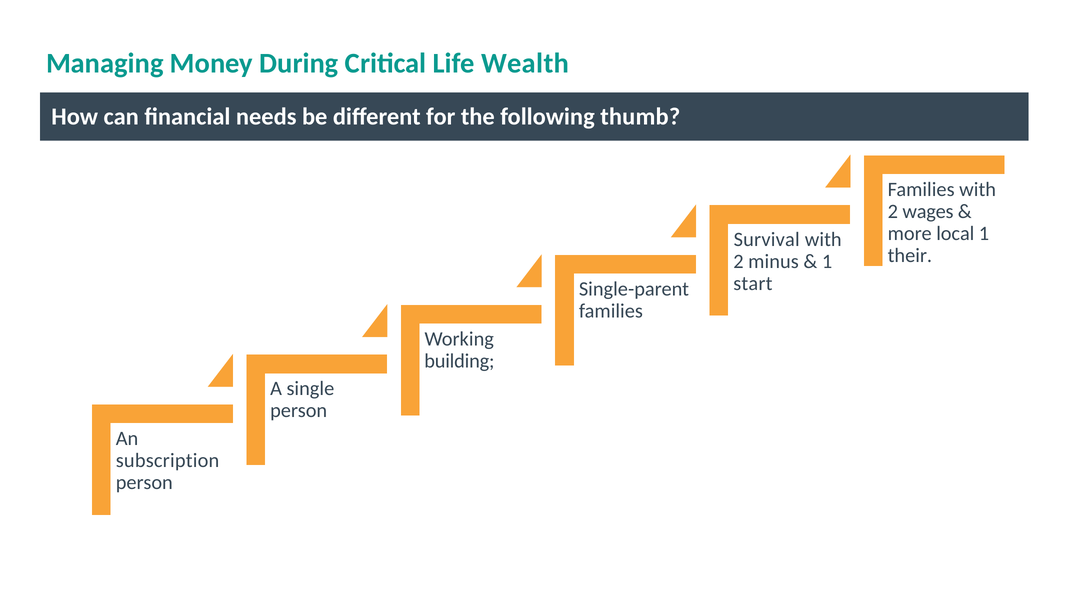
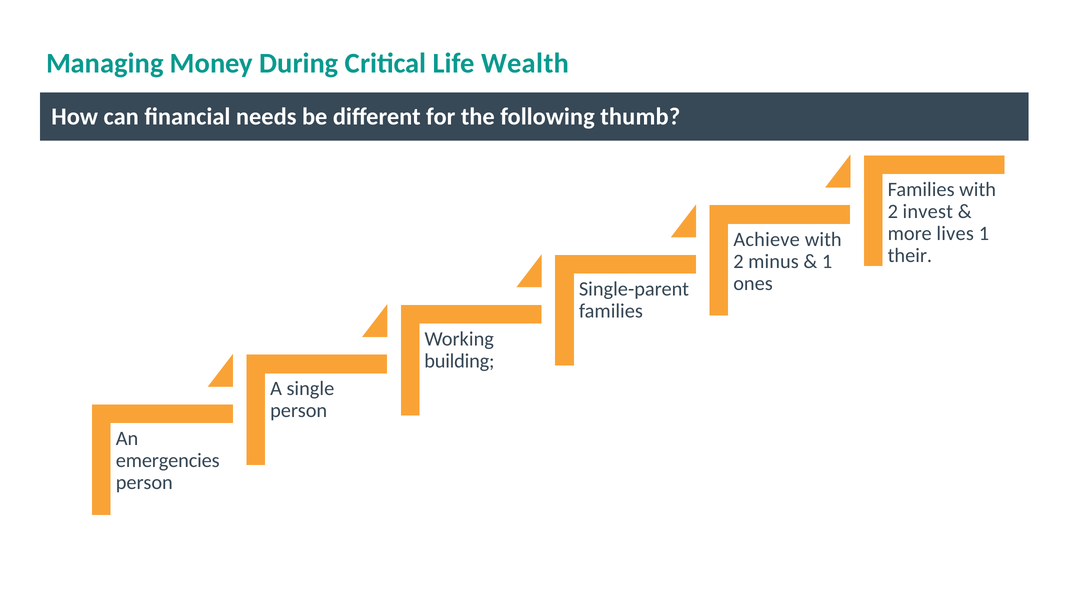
wages: wages -> invest (928, 211)
local: local -> lives (955, 233)
Survival: Survival -> Achieve (767, 239)
start: start -> ones (753, 283)
subscription: subscription -> emergencies (168, 460)
